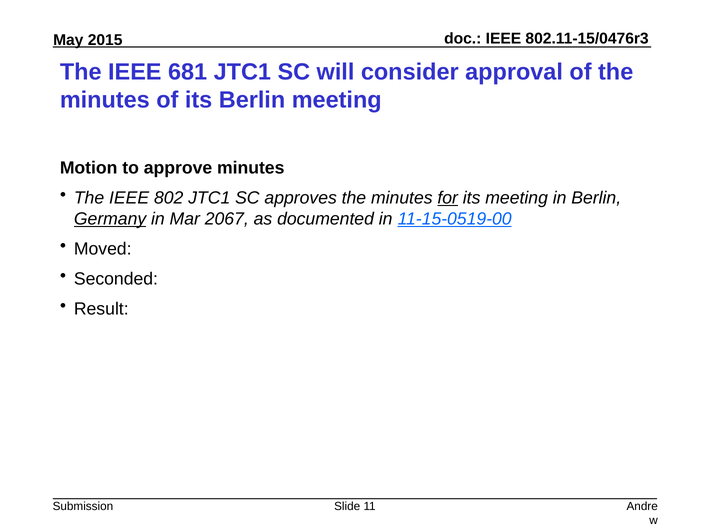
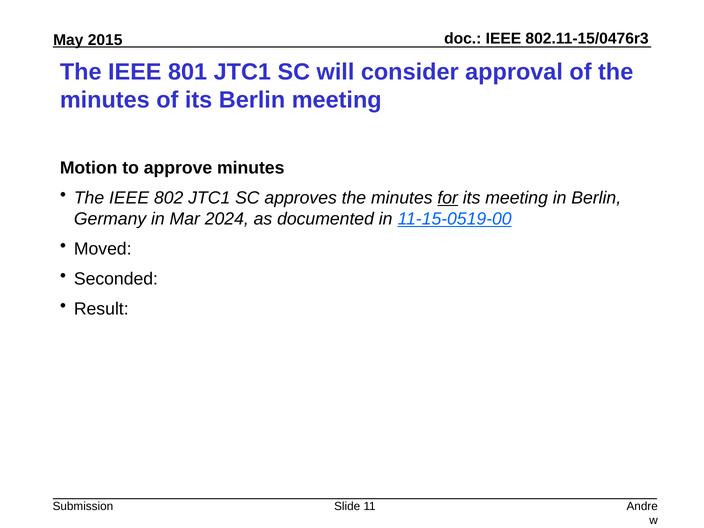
681: 681 -> 801 (188, 72)
Germany underline: present -> none (110, 219)
2067: 2067 -> 2024 (227, 219)
